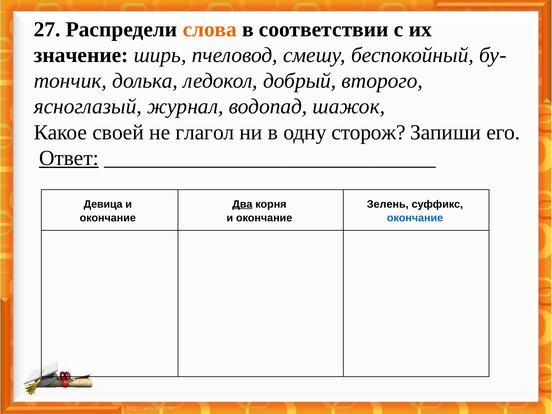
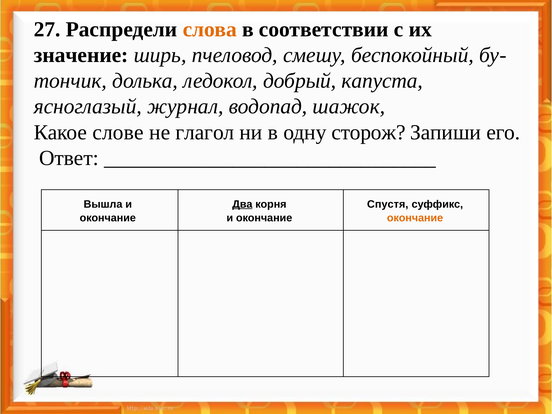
второго: второго -> капуста (382, 81)
своей: своей -> слове (118, 132)
Ответ underline: present -> none (69, 158)
Девица: Девица -> Вышла (103, 204)
Зелень: Зелень -> Спустя (388, 204)
окончание colour: blue -> orange (415, 218)
